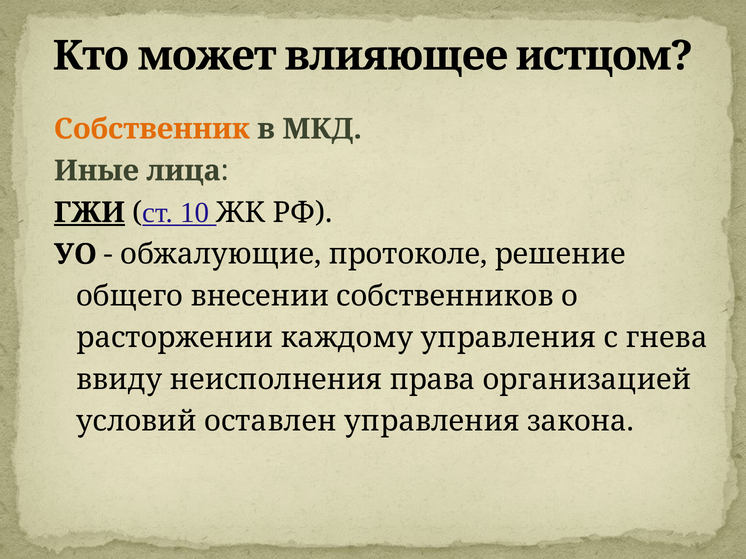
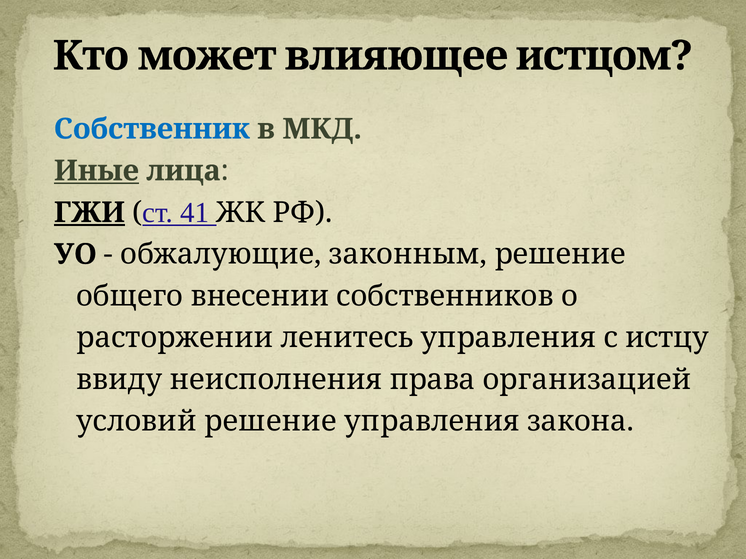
Собственник colour: orange -> blue (152, 129)
Иные underline: none -> present (96, 171)
10: 10 -> 41 (195, 213)
протоколе: протоколе -> законным (408, 255)
каждому: каждому -> ленитесь (347, 338)
гнева: гнева -> истцу (667, 338)
условий оставлен: оставлен -> решение (270, 422)
